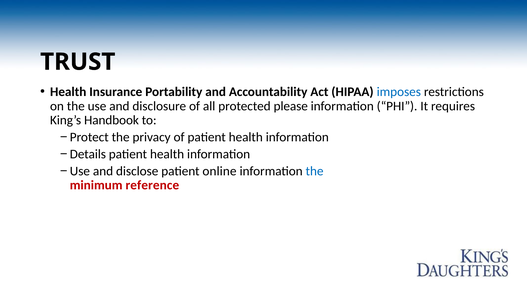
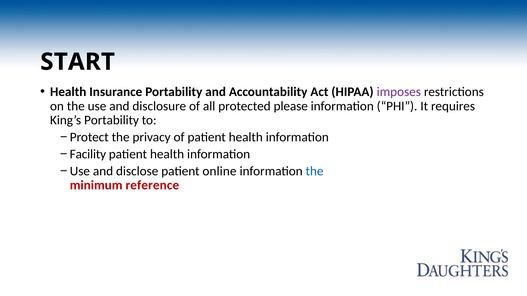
TRUST: TRUST -> START (78, 62)
imposes colour: blue -> purple (399, 92)
King’s Handbook: Handbook -> Portability (112, 120)
Details: Details -> Facility (88, 154)
